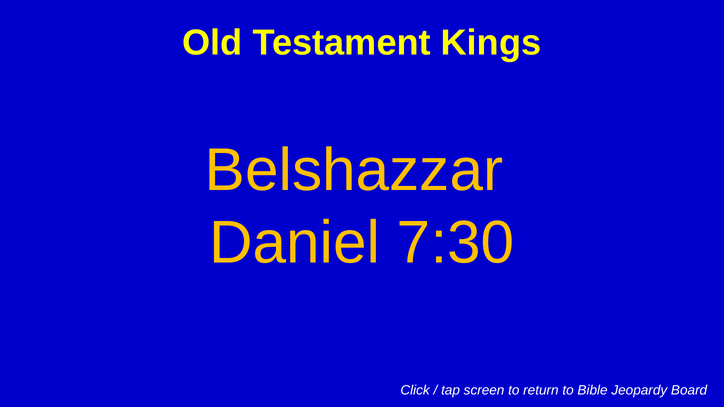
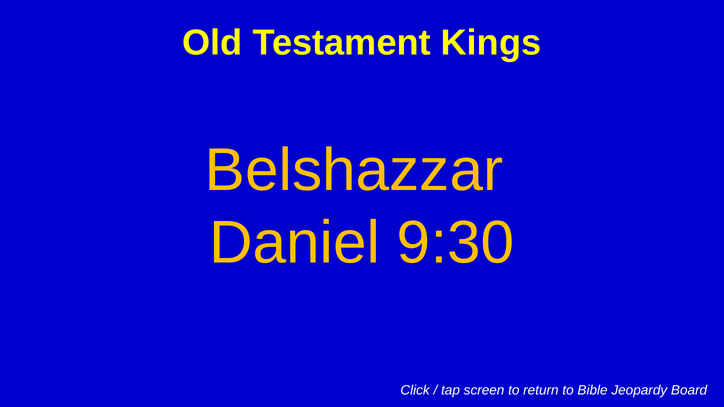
7:30: 7:30 -> 9:30 (456, 243)
